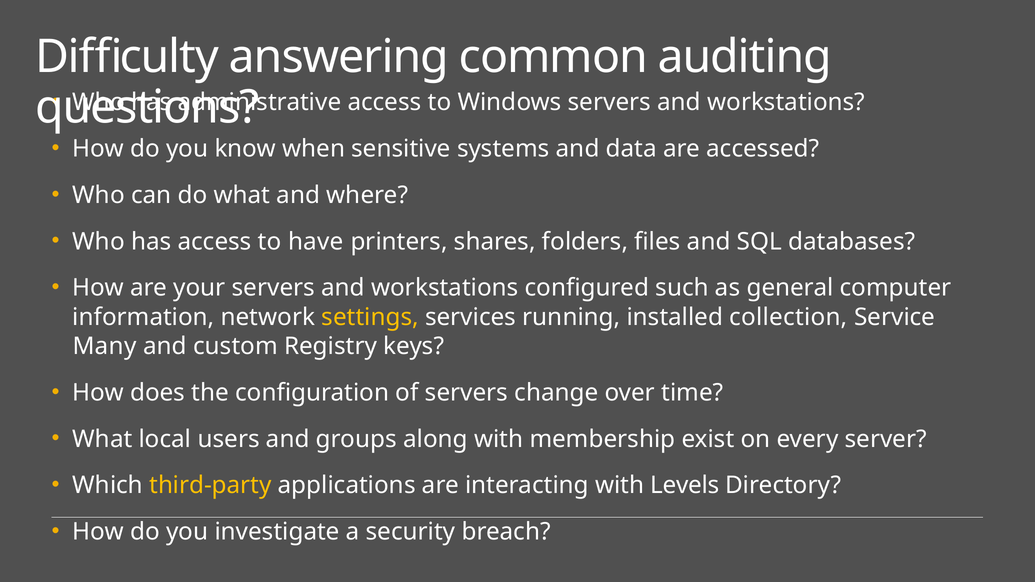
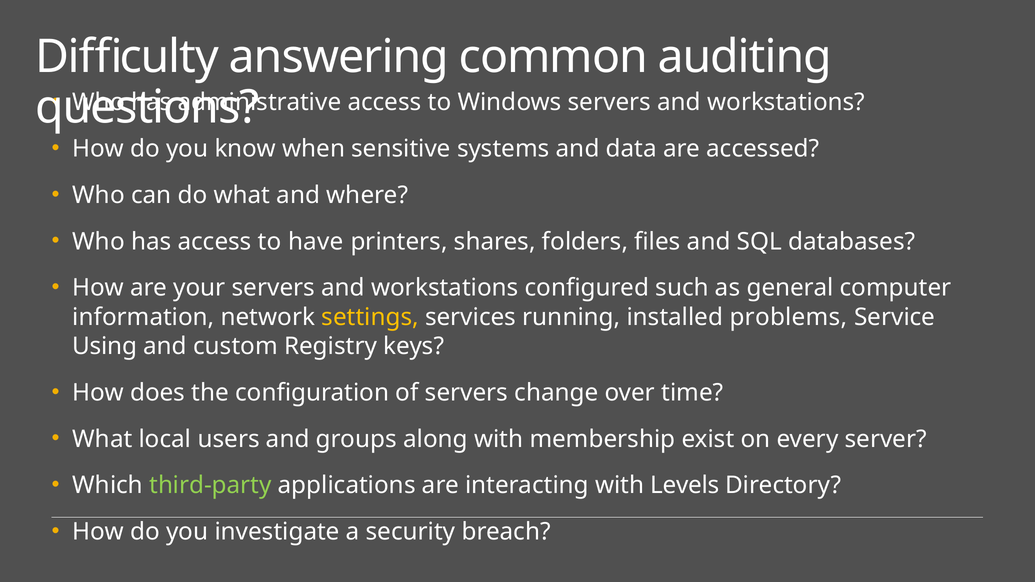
collection: collection -> problems (788, 317)
Many: Many -> Using (105, 346)
third-party colour: yellow -> light green (210, 485)
